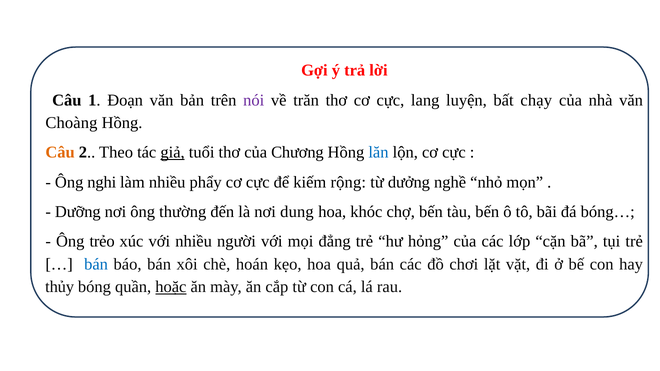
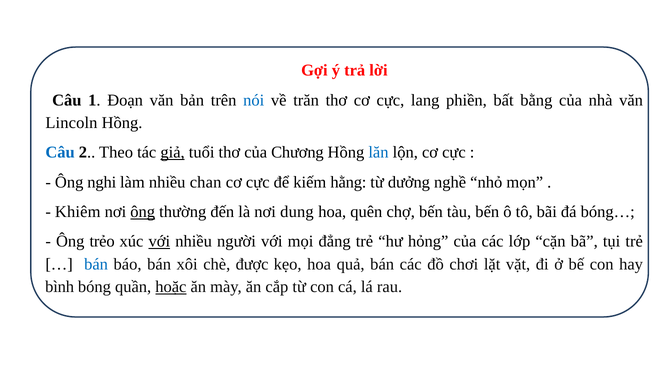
nói colour: purple -> blue (254, 100)
luyện: luyện -> phiền (466, 100)
chạy: chạy -> bằng (536, 100)
Choàng: Choàng -> Lincoln (71, 123)
Câu colour: orange -> blue (60, 153)
phẩy: phẩy -> chan (206, 182)
rộng: rộng -> hằng (348, 182)
Dưỡng: Dưỡng -> Khiêm (78, 212)
ông underline: none -> present (143, 212)
khóc: khóc -> quên (366, 212)
với underline: none -> present (159, 241)
hoán: hoán -> được (252, 264)
thủy: thủy -> bình (60, 287)
